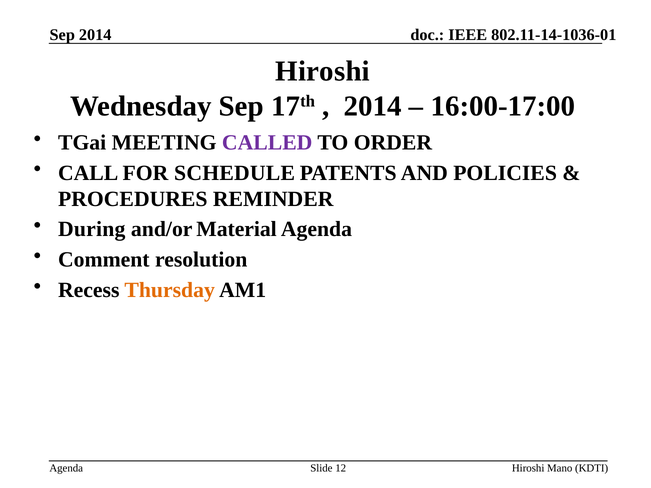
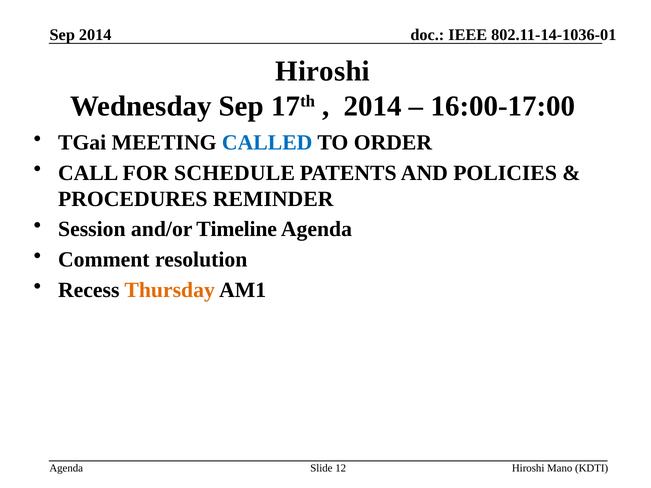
CALLED colour: purple -> blue (267, 143)
During: During -> Session (92, 229)
Material: Material -> Timeline (237, 229)
